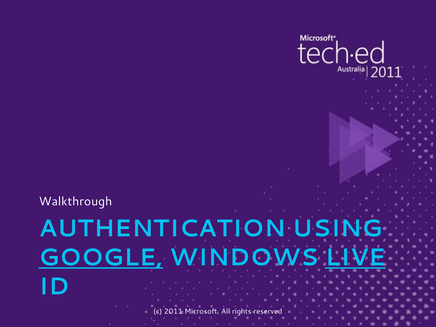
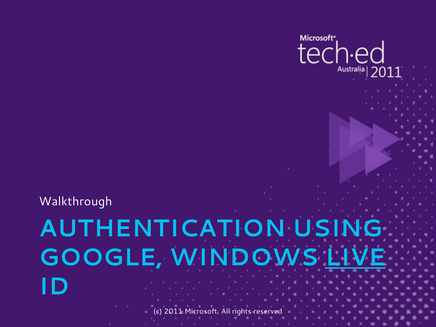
GOOGLE underline: present -> none (101, 258)
